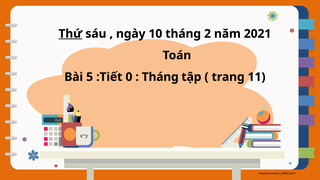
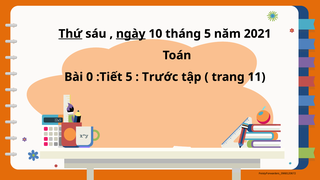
ngày underline: none -> present (131, 34)
tháng 2: 2 -> 5 (208, 34)
5: 5 -> 0 (90, 77)
:Tiết 0: 0 -> 5 (129, 77)
Tháng: Tháng -> Trước (160, 77)
